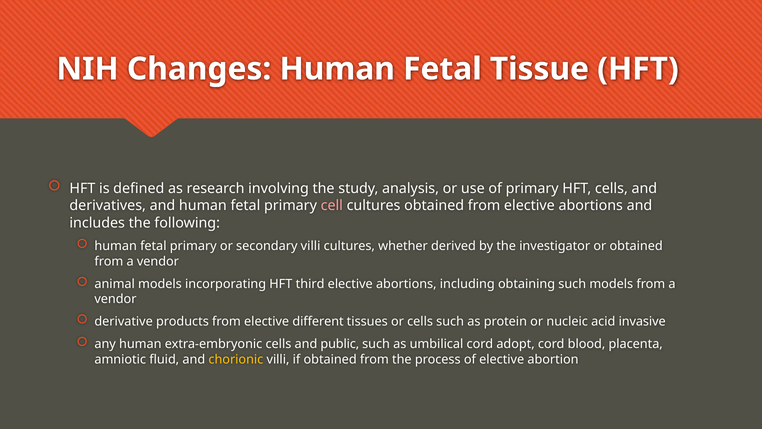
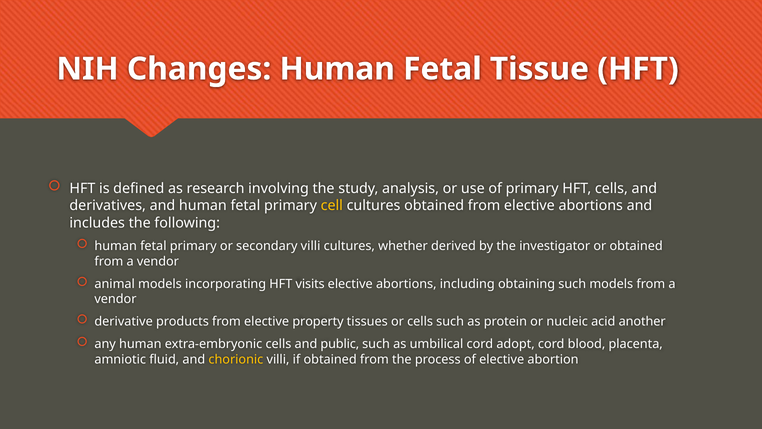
cell colour: pink -> yellow (332, 206)
third: third -> visits (310, 284)
different: different -> property (318, 321)
invasive: invasive -> another (642, 321)
